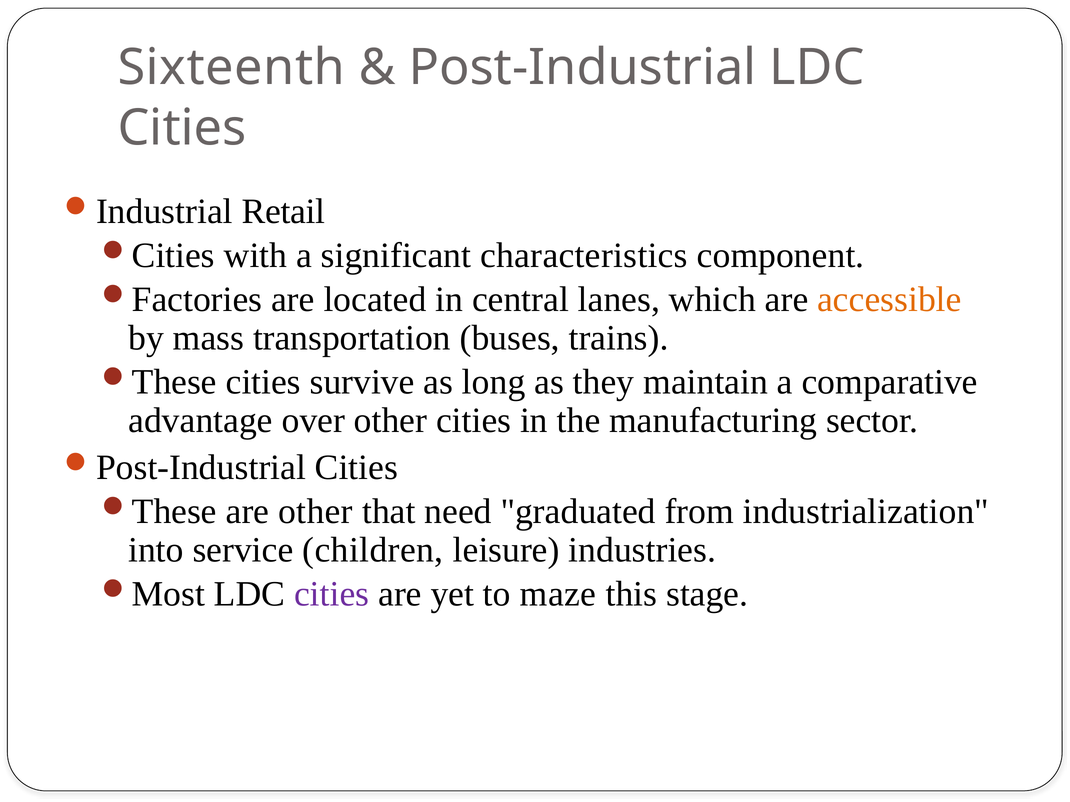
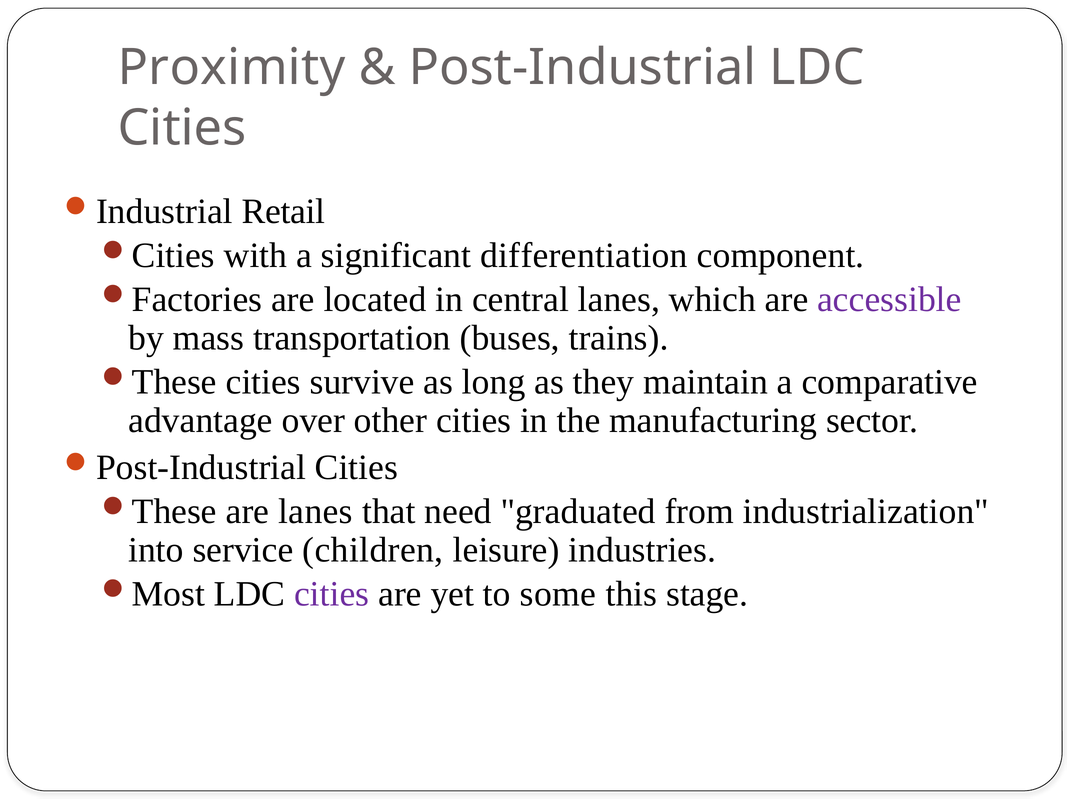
Sixteenth: Sixteenth -> Proximity (232, 68)
characteristics: characteristics -> differentiation (584, 256)
accessible colour: orange -> purple (889, 300)
are other: other -> lanes (315, 512)
maze: maze -> some (558, 595)
